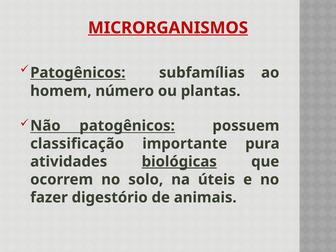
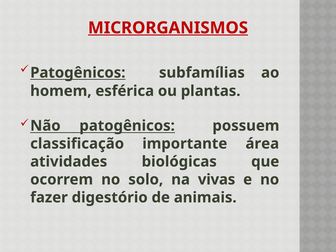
número: número -> esférica (125, 91)
pura: pura -> área (262, 144)
biológicas underline: present -> none (179, 162)
úteis: úteis -> vivas (217, 180)
